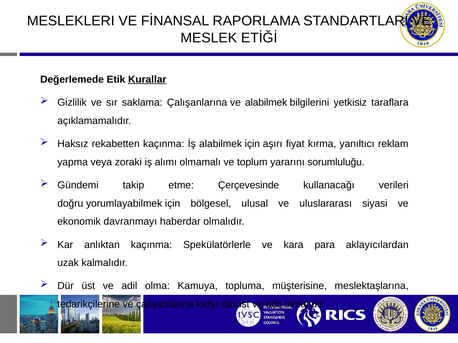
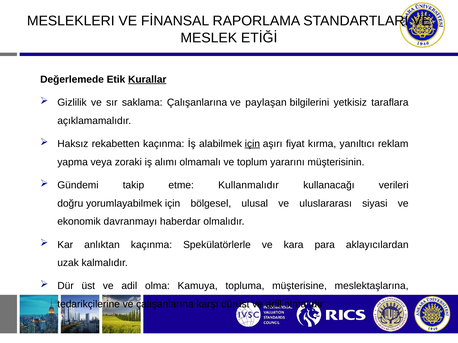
ve alabilmek: alabilmek -> paylaşan (266, 103)
için underline: none -> present (252, 144)
sorumluluğu: sorumluluğu -> müşterisinin (336, 162)
Çerçevesinde: Çerçevesinde -> Kullanmalıdır (249, 185)
